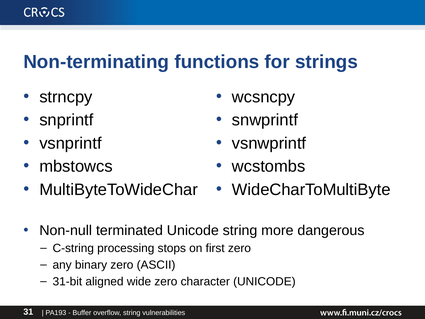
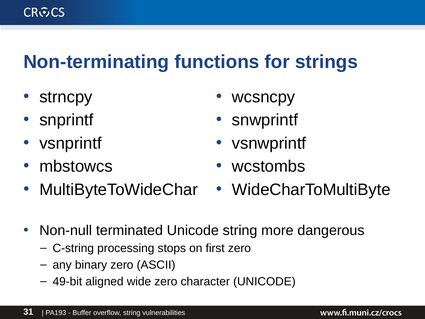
31-bit: 31-bit -> 49-bit (67, 281)
